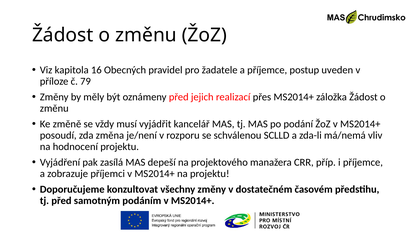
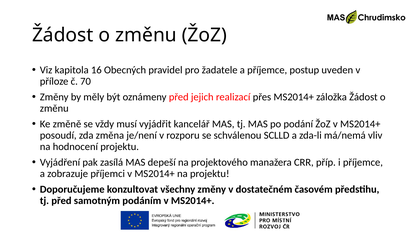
79: 79 -> 70 (86, 81)
